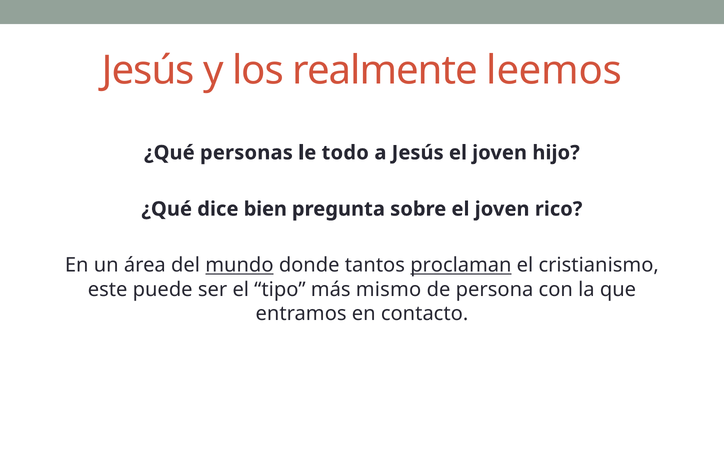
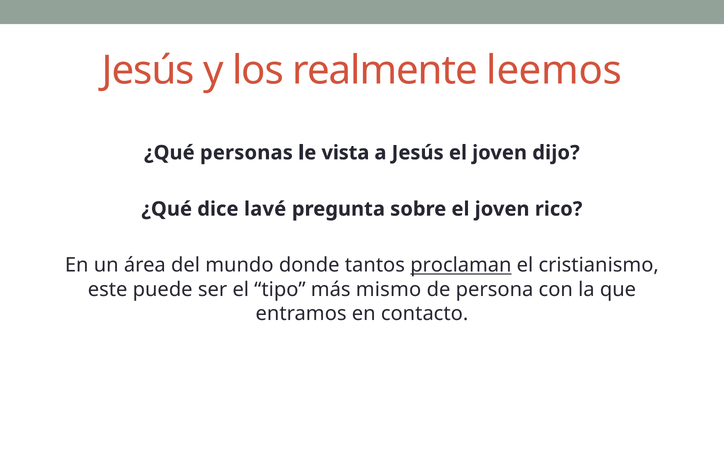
todo: todo -> vista (345, 153)
hijo: hijo -> dijo (556, 153)
bien: bien -> lavé (265, 209)
mundo underline: present -> none (239, 266)
